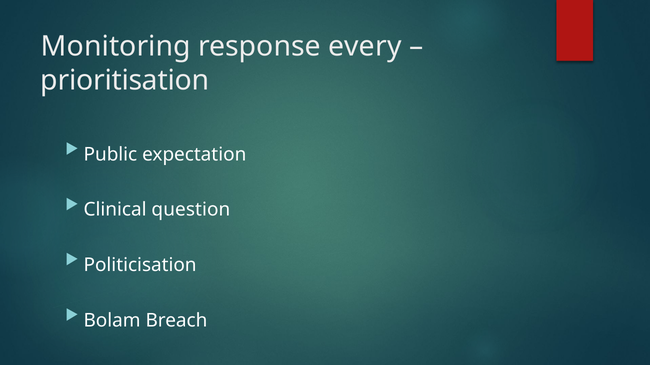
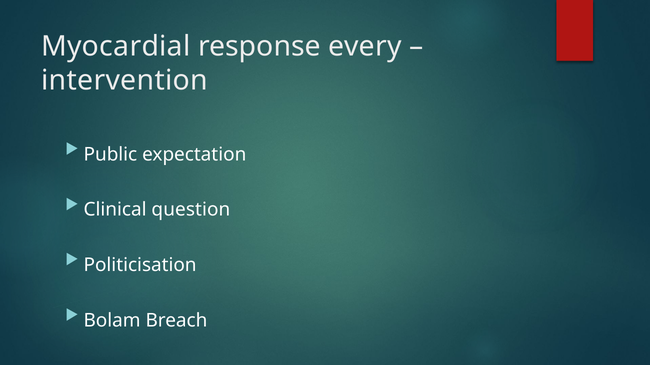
Monitoring: Monitoring -> Myocardial (116, 46)
prioritisation: prioritisation -> intervention (124, 81)
